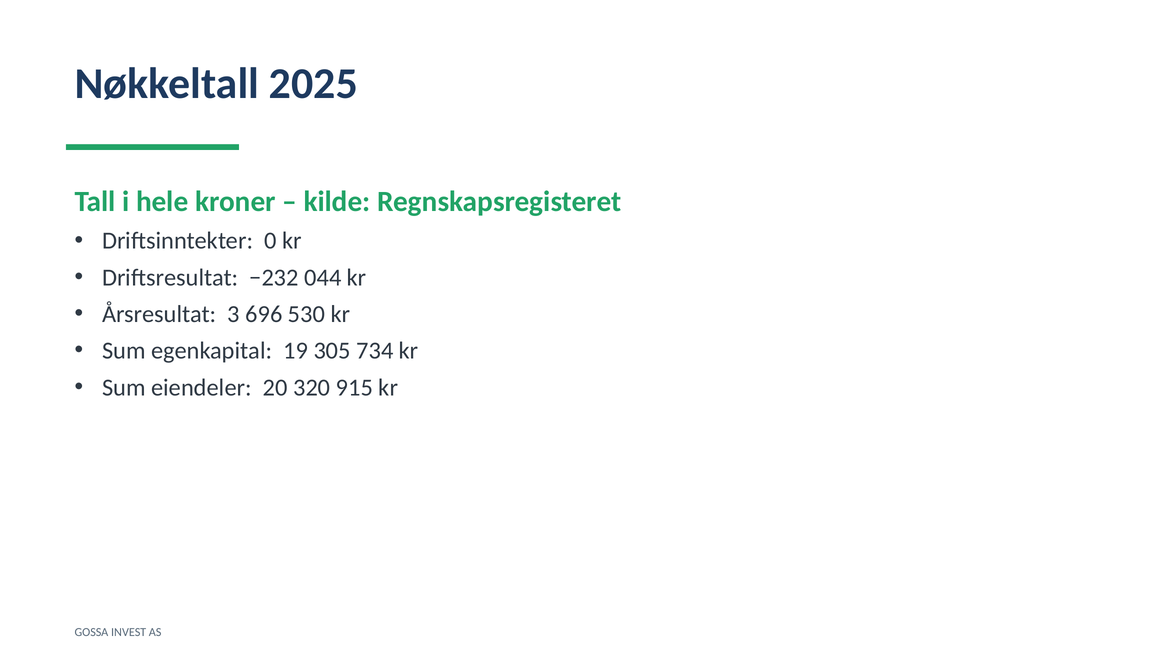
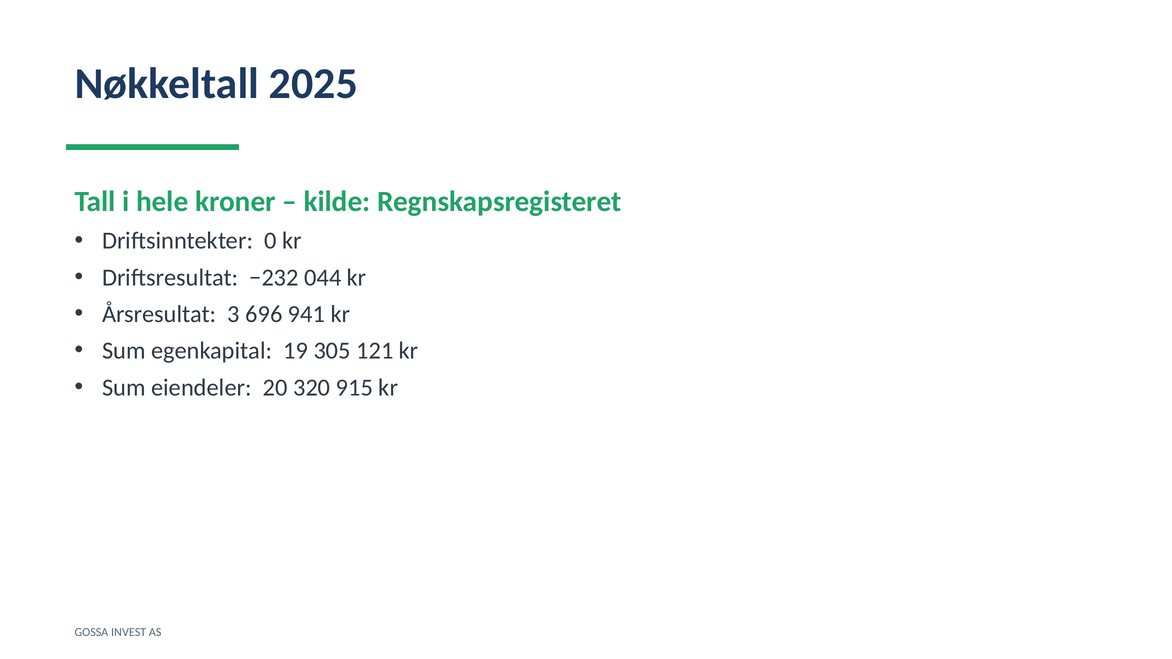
530: 530 -> 941 (307, 314)
734: 734 -> 121 (375, 351)
